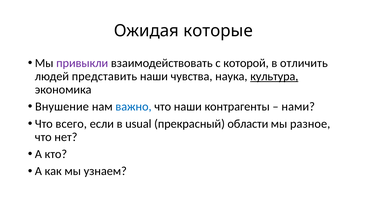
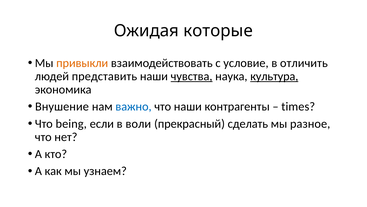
привыкли colour: purple -> orange (82, 63)
которой: которой -> условие (246, 63)
чувства underline: none -> present (192, 76)
нами: нами -> times (298, 106)
всего: всего -> being (71, 123)
usual: usual -> воли (138, 123)
области: области -> сделать (248, 123)
